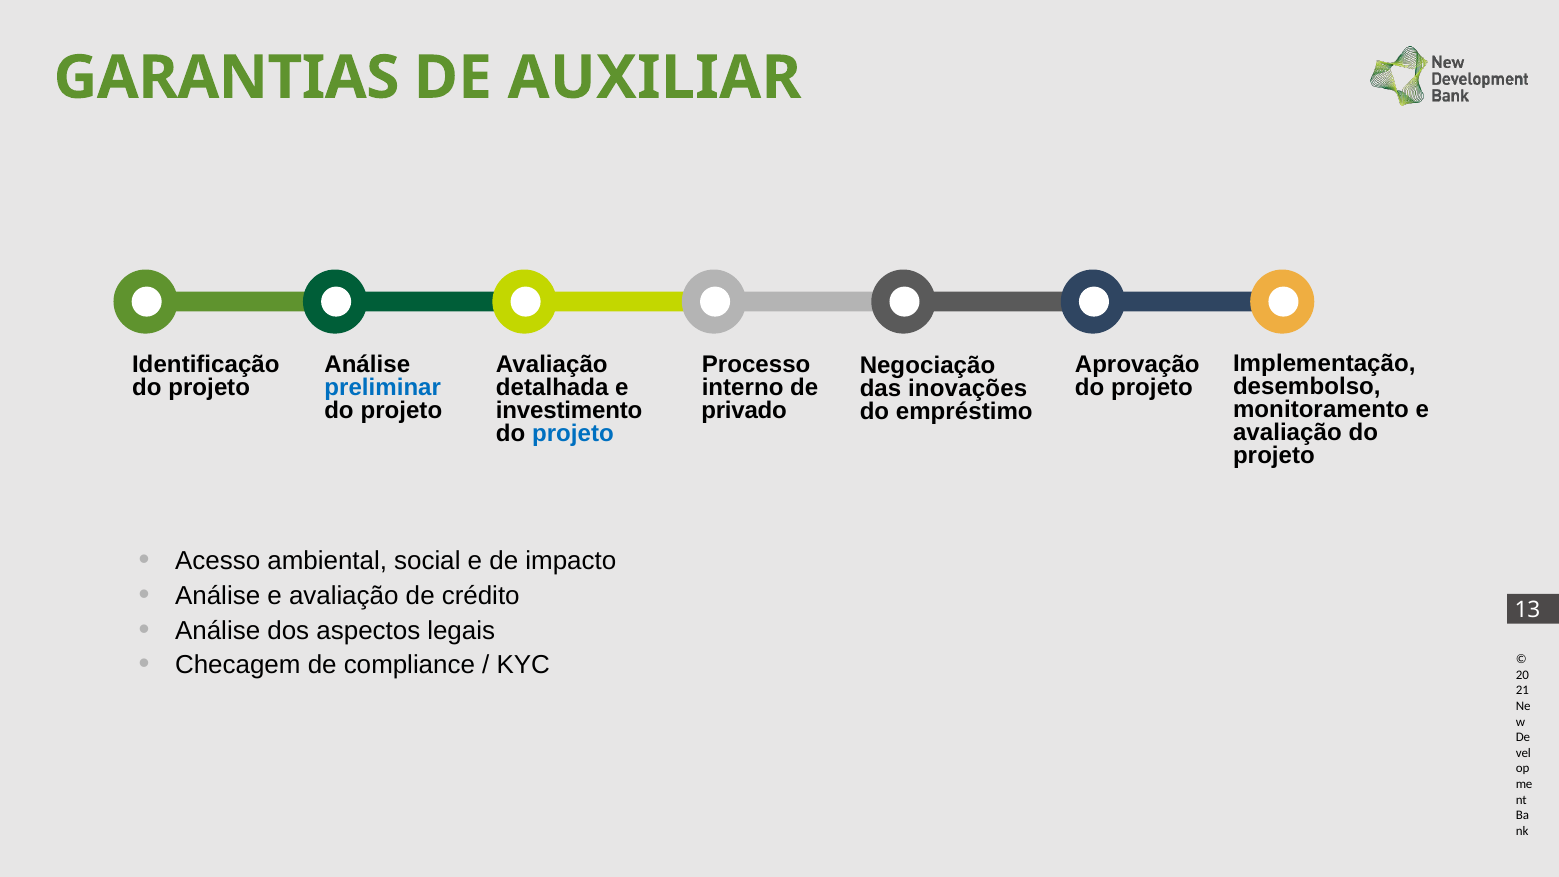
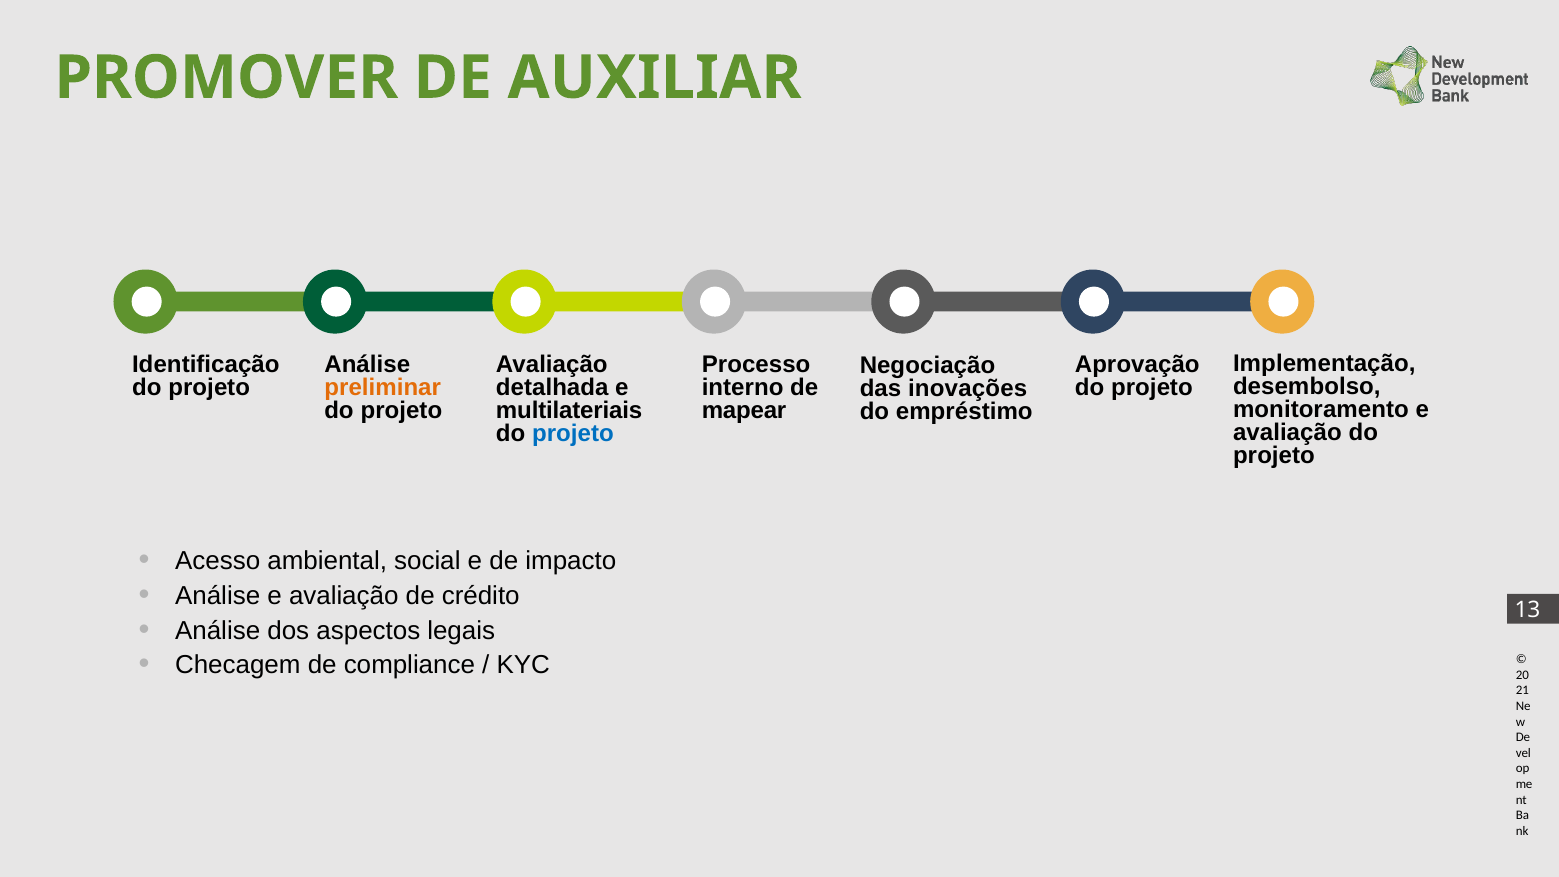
GARANTIAS: GARANTIAS -> PROMOVER (226, 78)
preliminar colour: blue -> orange (383, 387)
investimento: investimento -> multilateriais (569, 410)
privado: privado -> mapear (744, 410)
